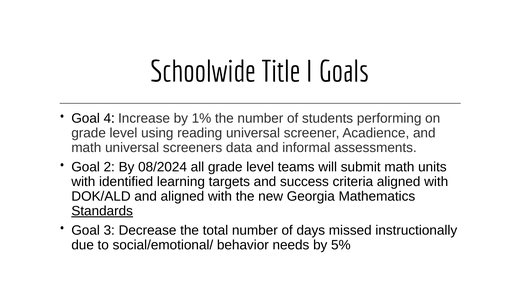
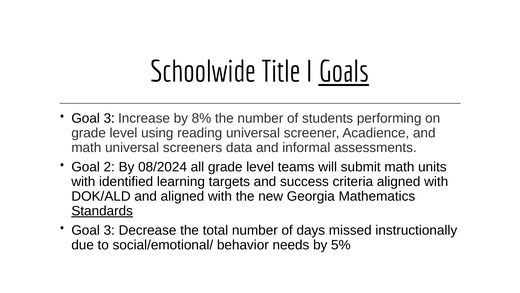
Goals underline: none -> present (344, 72)
4: 4 -> 3 (107, 118)
1%: 1% -> 8% (201, 118)
